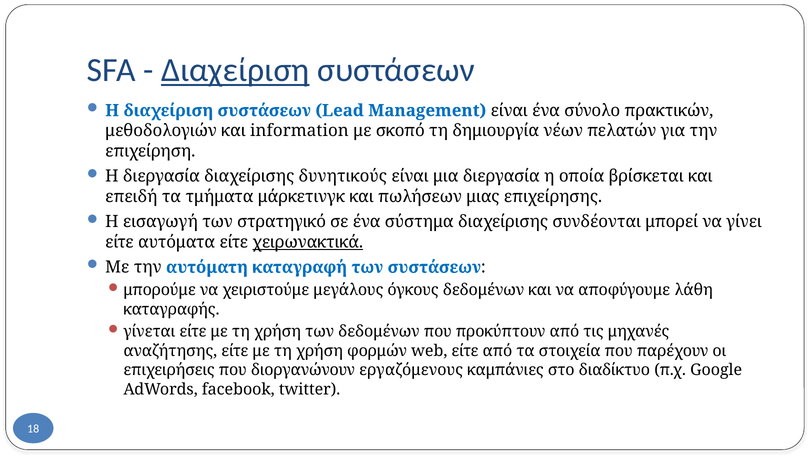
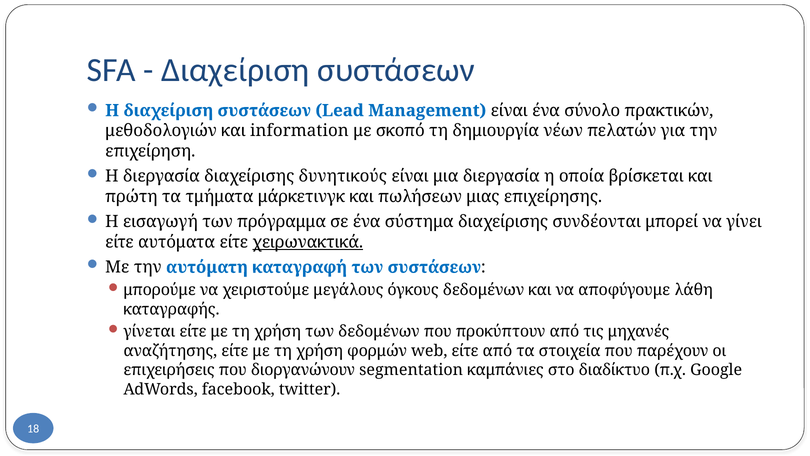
Διαχείριση underline: present -> none (235, 70)
επειδή: επειδή -> πρώτη (131, 196)
στρατηγικό: στρατηγικό -> πρόγραμμα (282, 222)
εργαζόμενους: εργαζόμενους -> segmentation (411, 370)
